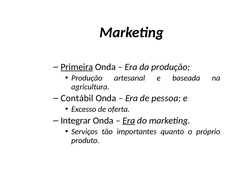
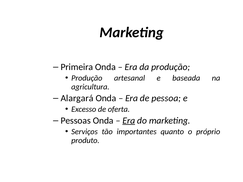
Primeira underline: present -> none (77, 67)
Contábil: Contábil -> Alargará (77, 98)
Integrar: Integrar -> Pessoas (76, 121)
